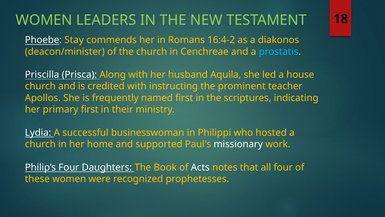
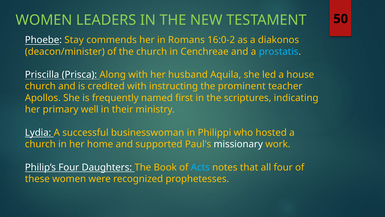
18: 18 -> 50 (341, 19)
16:4-2: 16:4-2 -> 16:0-2 (221, 40)
primary first: first -> well (90, 109)
Acts colour: white -> light blue (200, 167)
